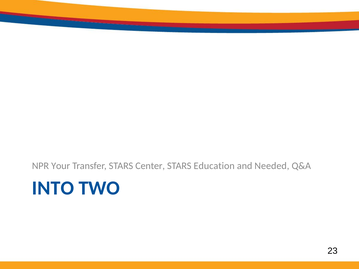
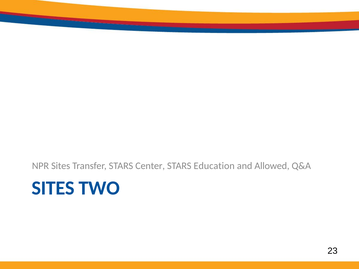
NPR Your: Your -> Sites (61, 166)
Needed: Needed -> Allowed (272, 166)
INTO: INTO -> SITES (53, 188)
